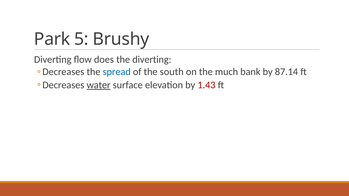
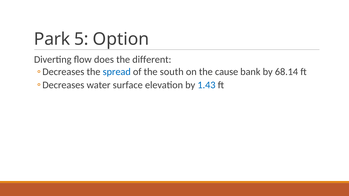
Brushy: Brushy -> Option (121, 39)
the diverting: diverting -> different (152, 60)
much: much -> cause (227, 72)
87.14: 87.14 -> 68.14 (287, 72)
water underline: present -> none (99, 85)
1.43 colour: red -> blue (206, 85)
